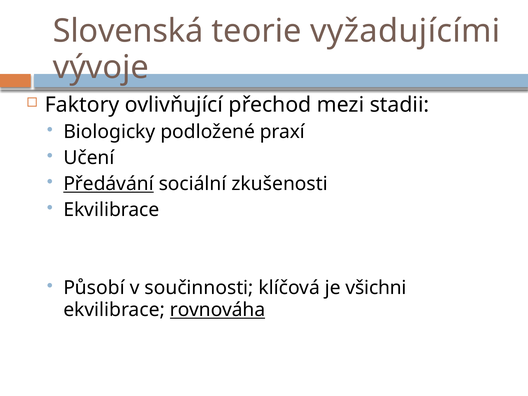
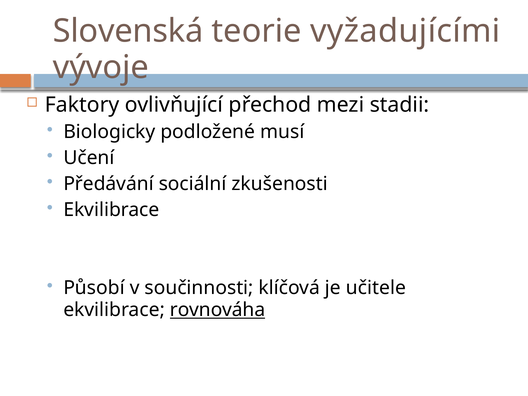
praxí: praxí -> musí (282, 132)
Předávání underline: present -> none (109, 184)
všichni: všichni -> učitele (376, 288)
